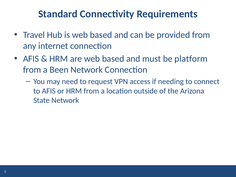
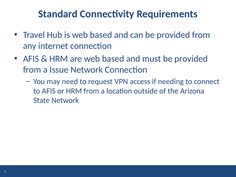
must be platform: platform -> provided (191, 59)
Been: Been -> Issue (59, 70)
